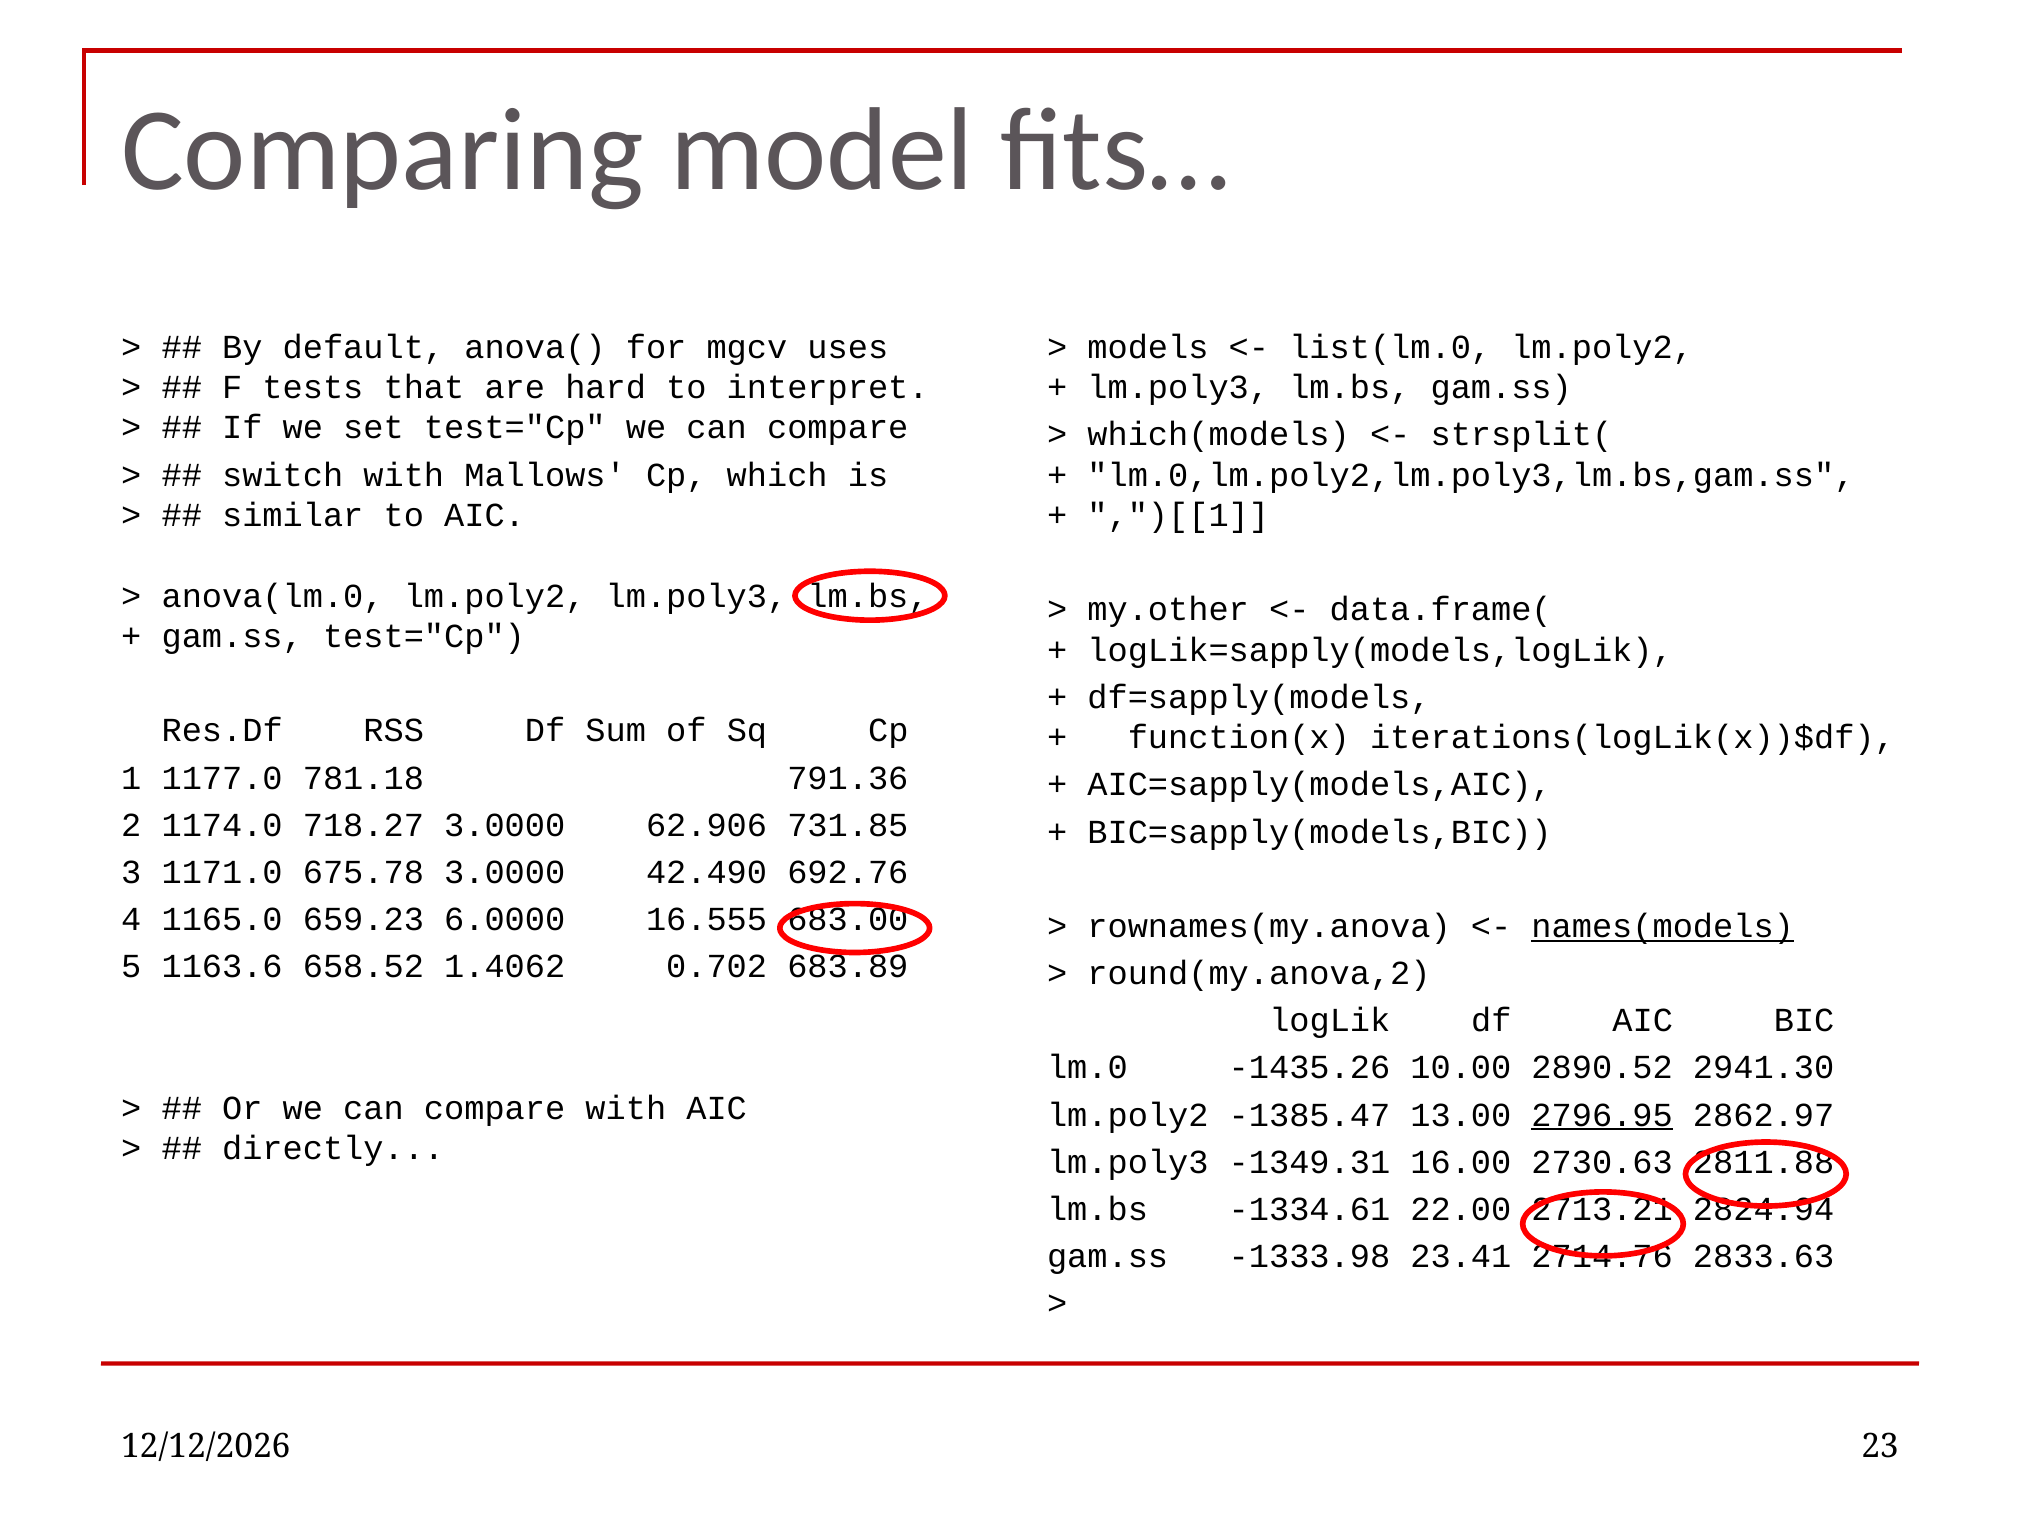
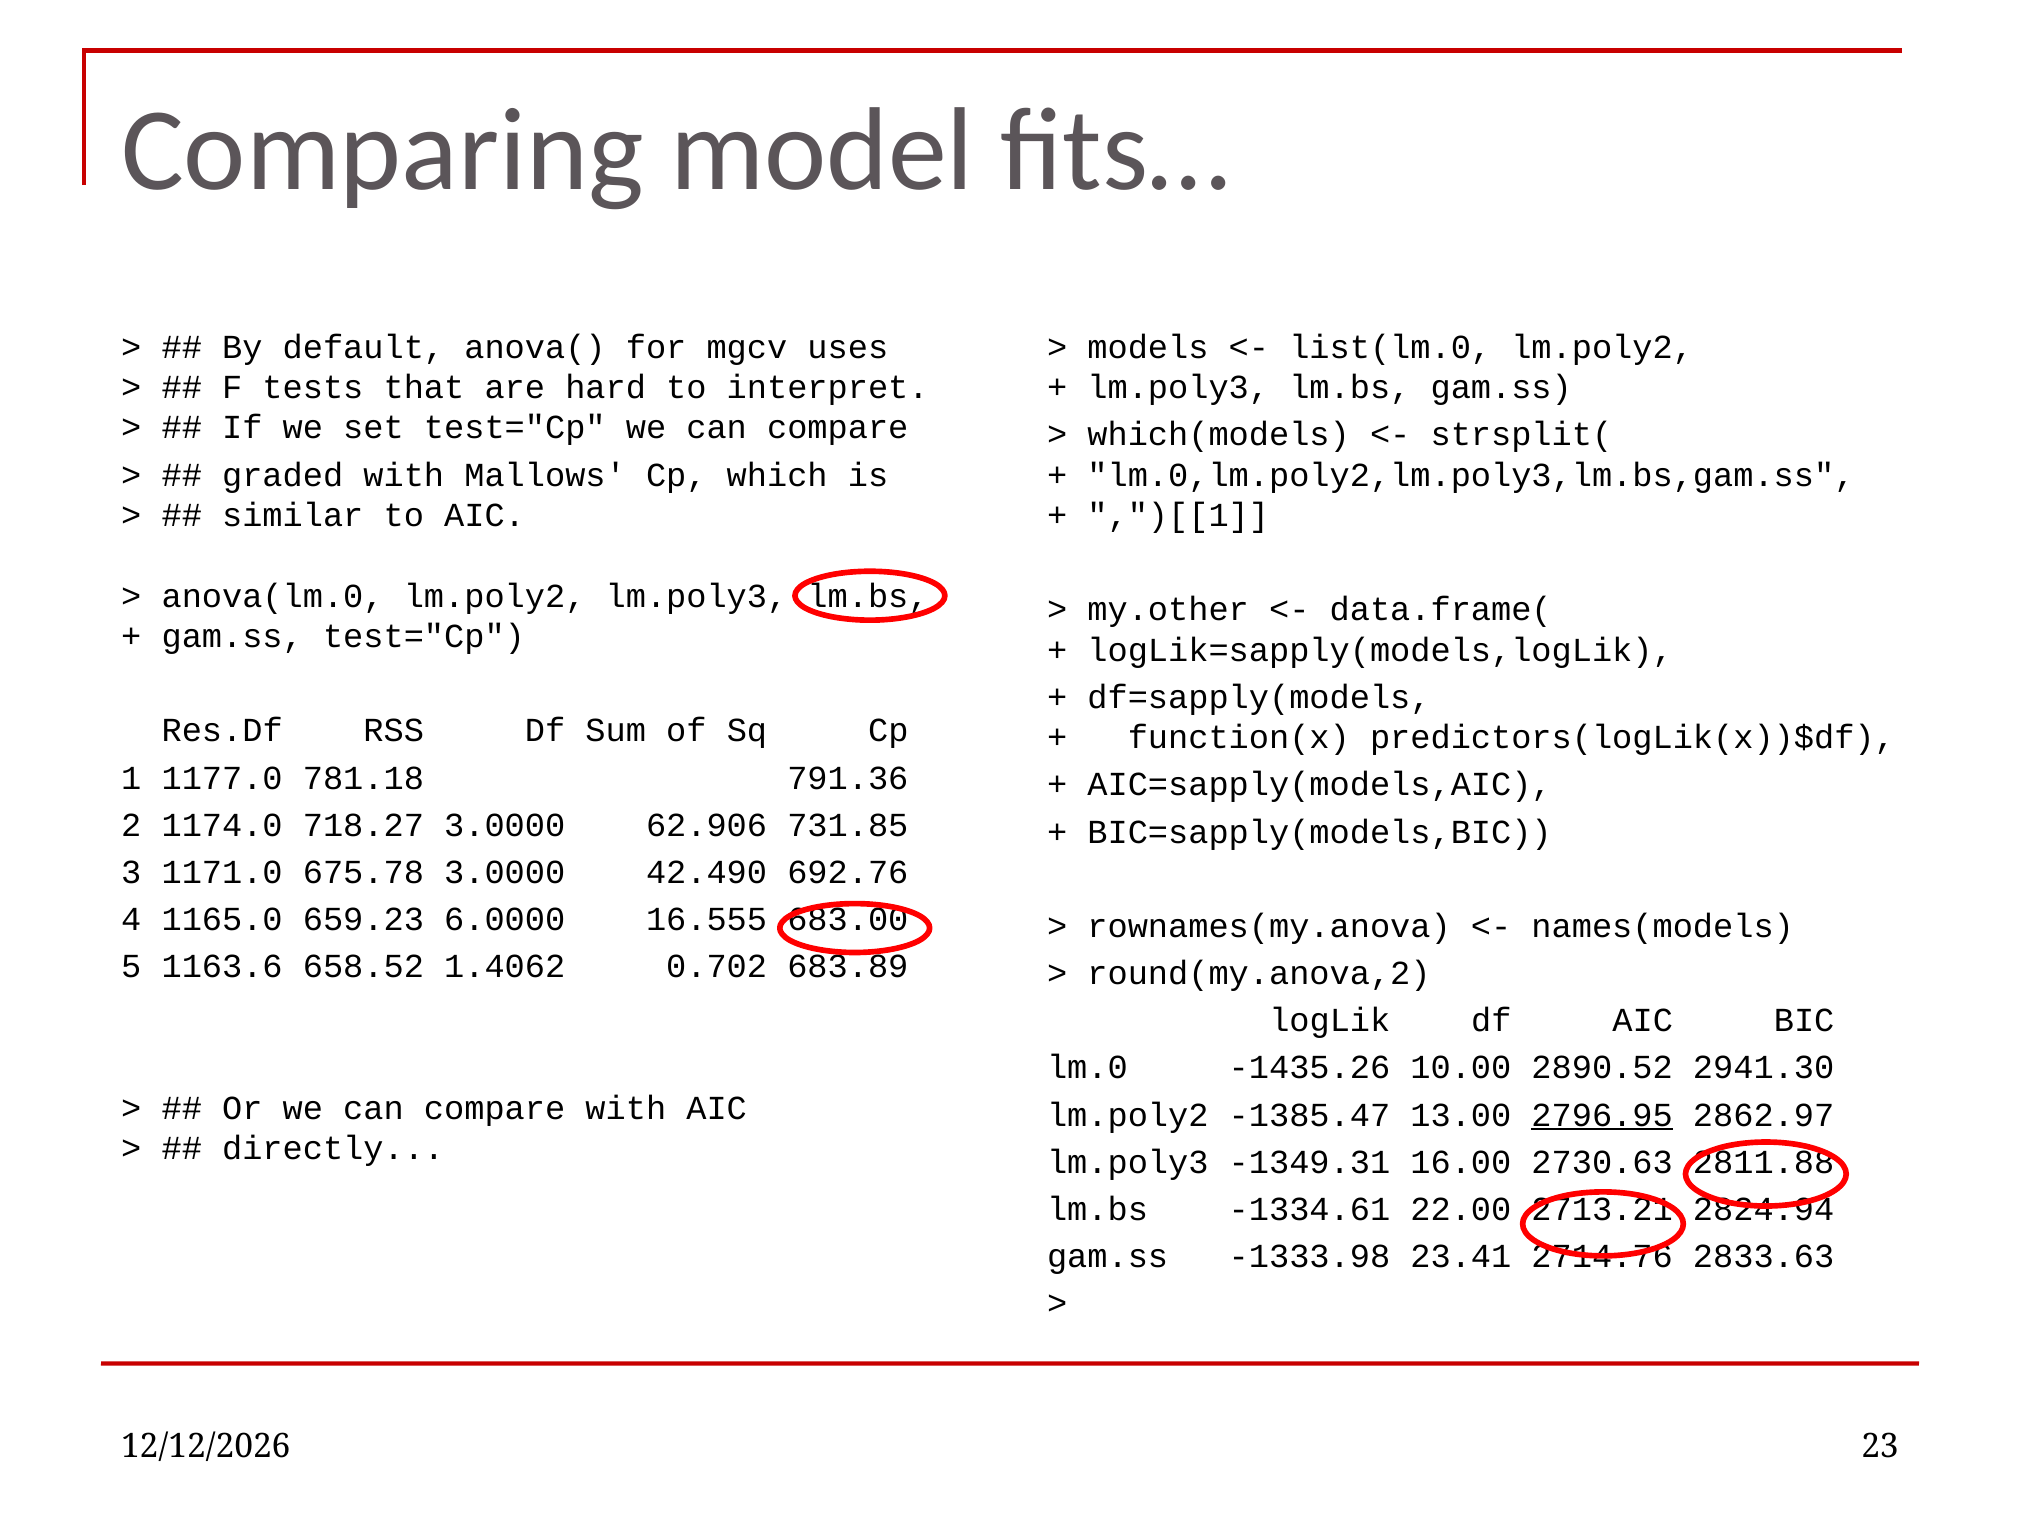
switch: switch -> graded (283, 475)
iterations(logLik(x))$df: iterations(logLik(x))$df -> predictors(logLik(x))$df (1632, 738)
names(models underline: present -> none (1663, 926)
